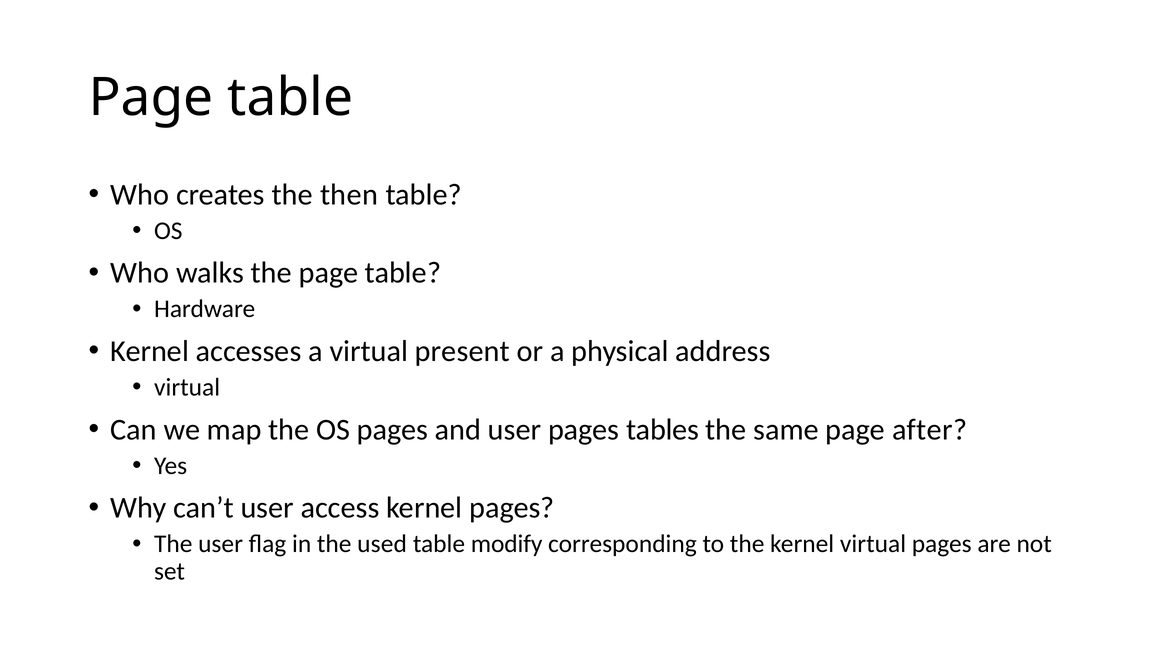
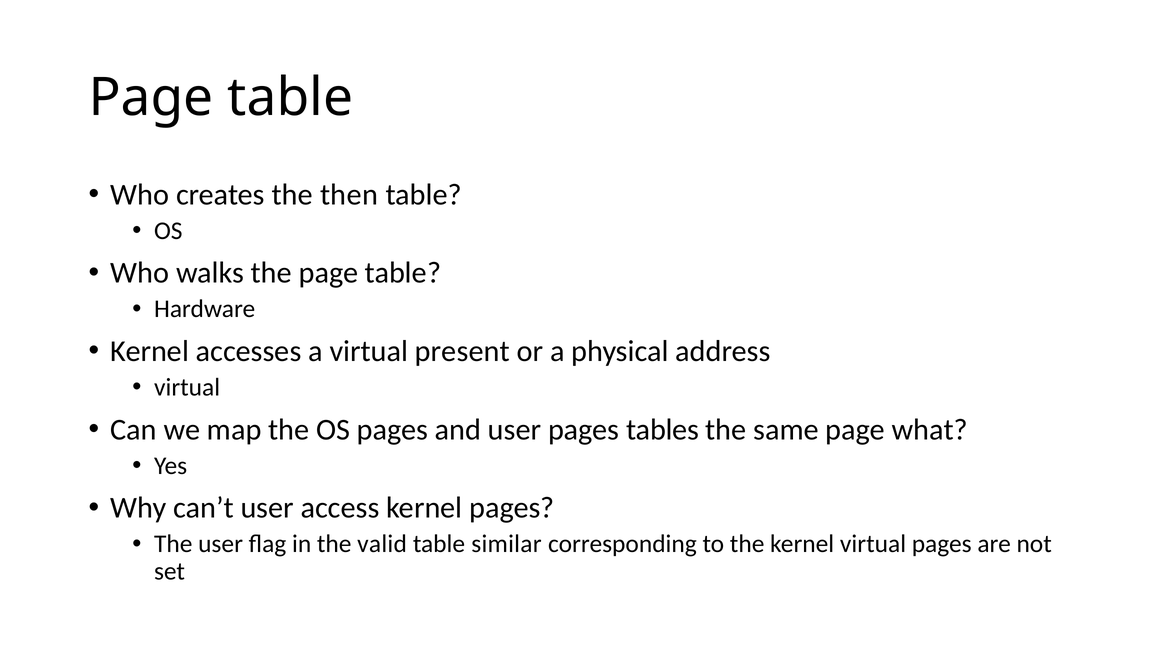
after: after -> what (930, 430)
used: used -> valid (382, 544)
modify: modify -> similar (506, 544)
